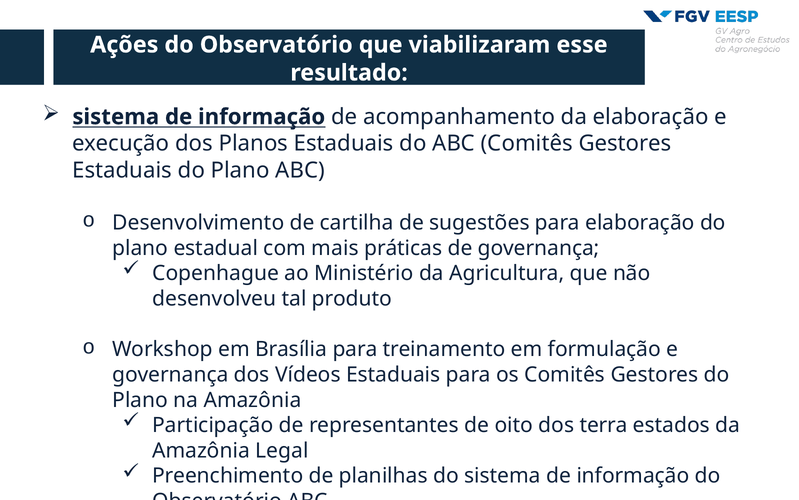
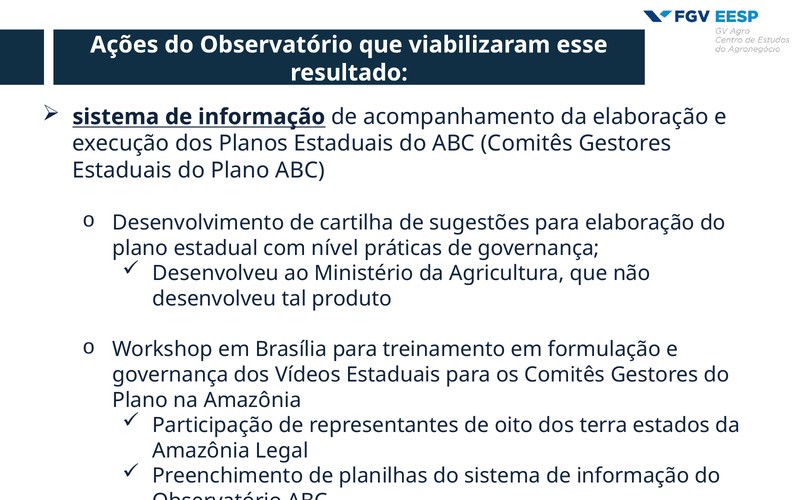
mais: mais -> nível (335, 248)
Copenhague: Copenhague -> Desenvolveu (216, 273)
